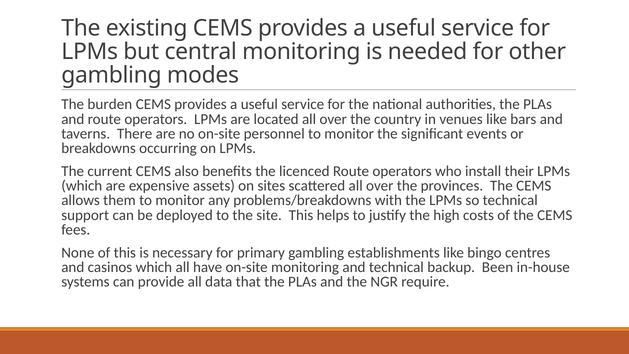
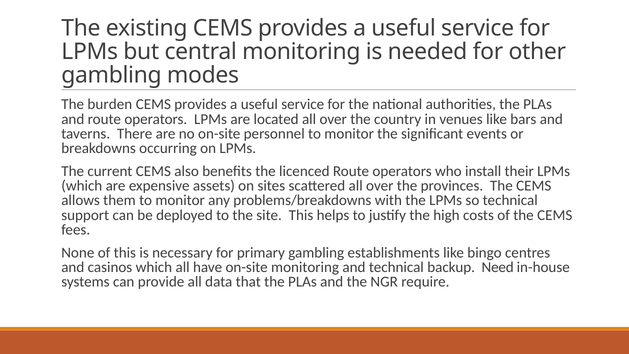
Been: Been -> Need (498, 267)
